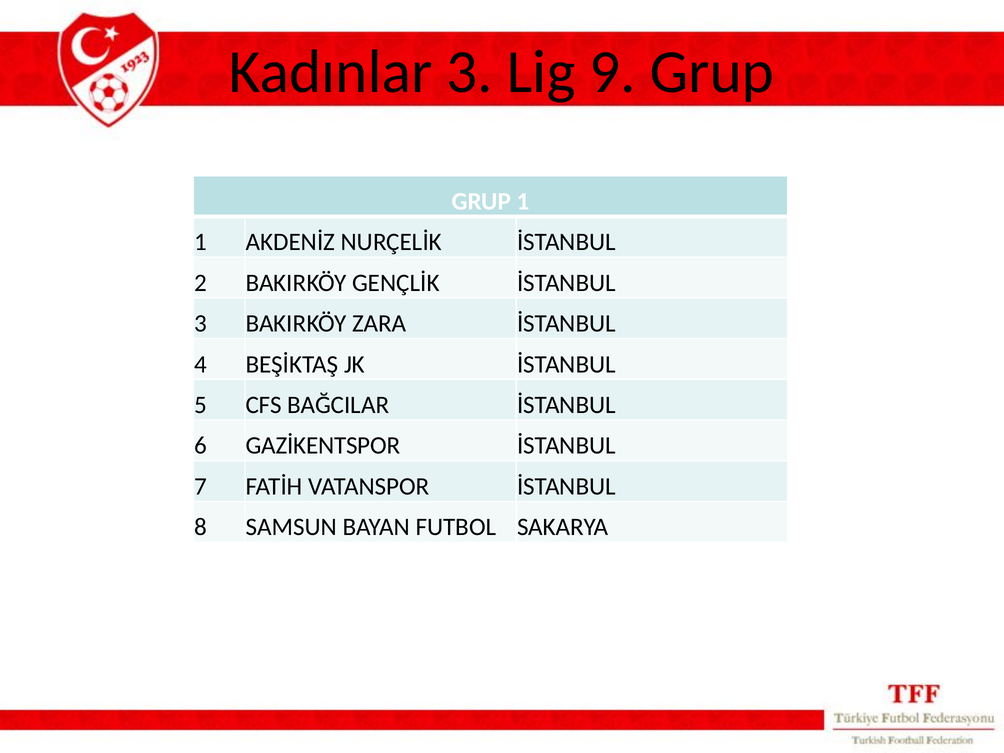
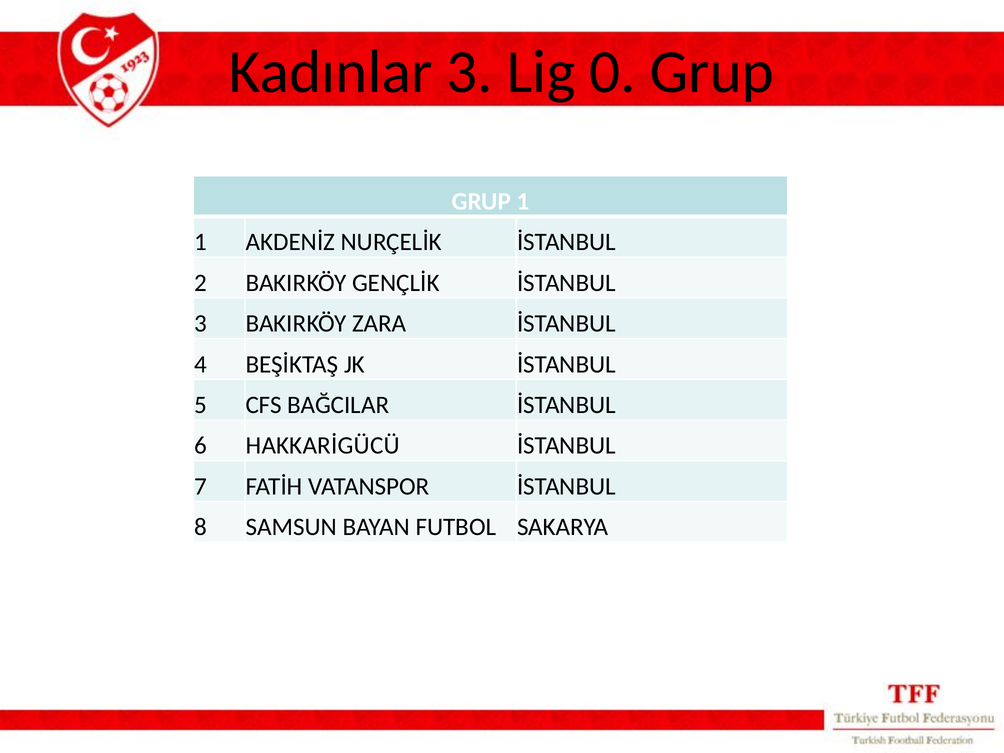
9: 9 -> 0 (613, 72)
GAZİKENTSPOR: GAZİKENTSPOR -> HAKKARİGÜCÜ (323, 446)
